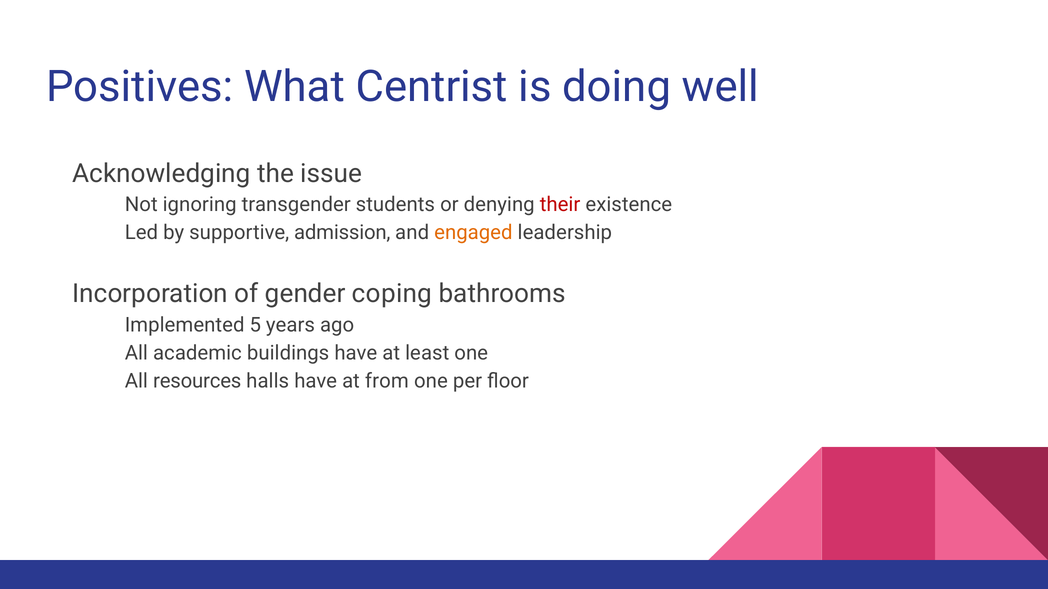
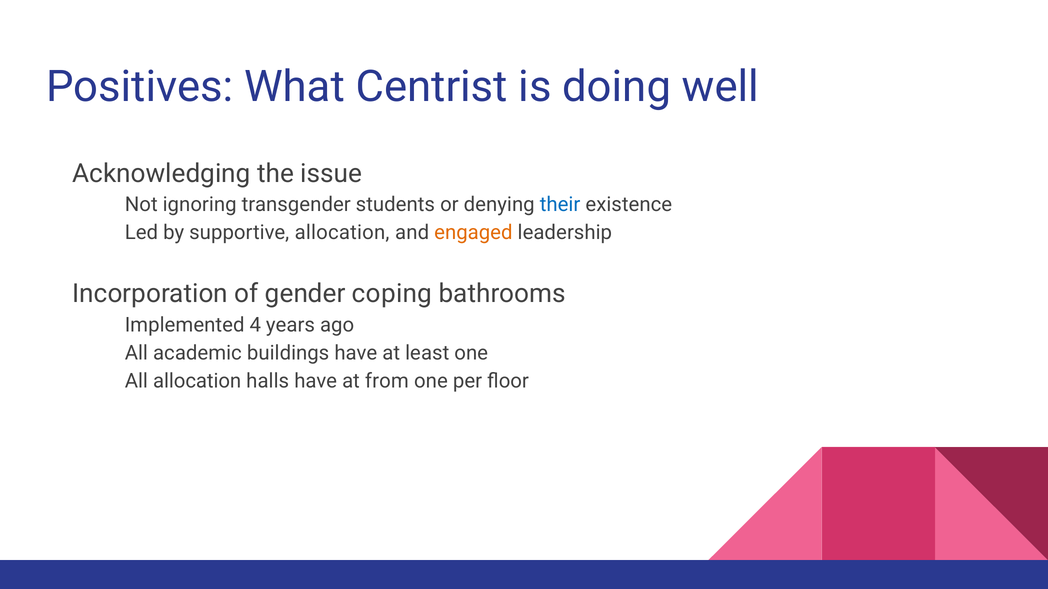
their colour: red -> blue (560, 205)
supportive admission: admission -> allocation (342, 233)
5: 5 -> 4 (255, 325)
All resources: resources -> allocation (197, 381)
